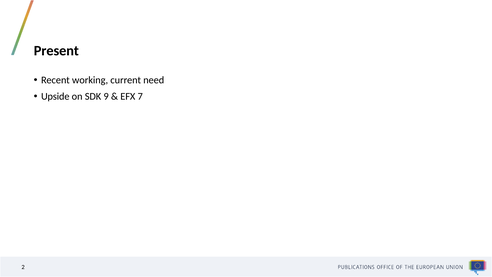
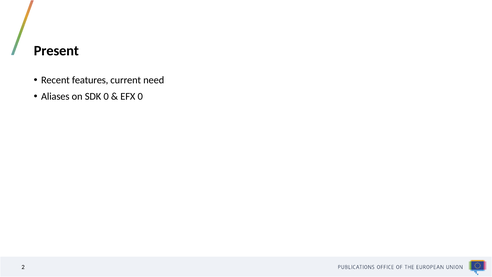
working: working -> features (90, 80)
Upside: Upside -> Aliases (55, 96)
SDK 9: 9 -> 0 (106, 96)
EFX 7: 7 -> 0 (140, 96)
